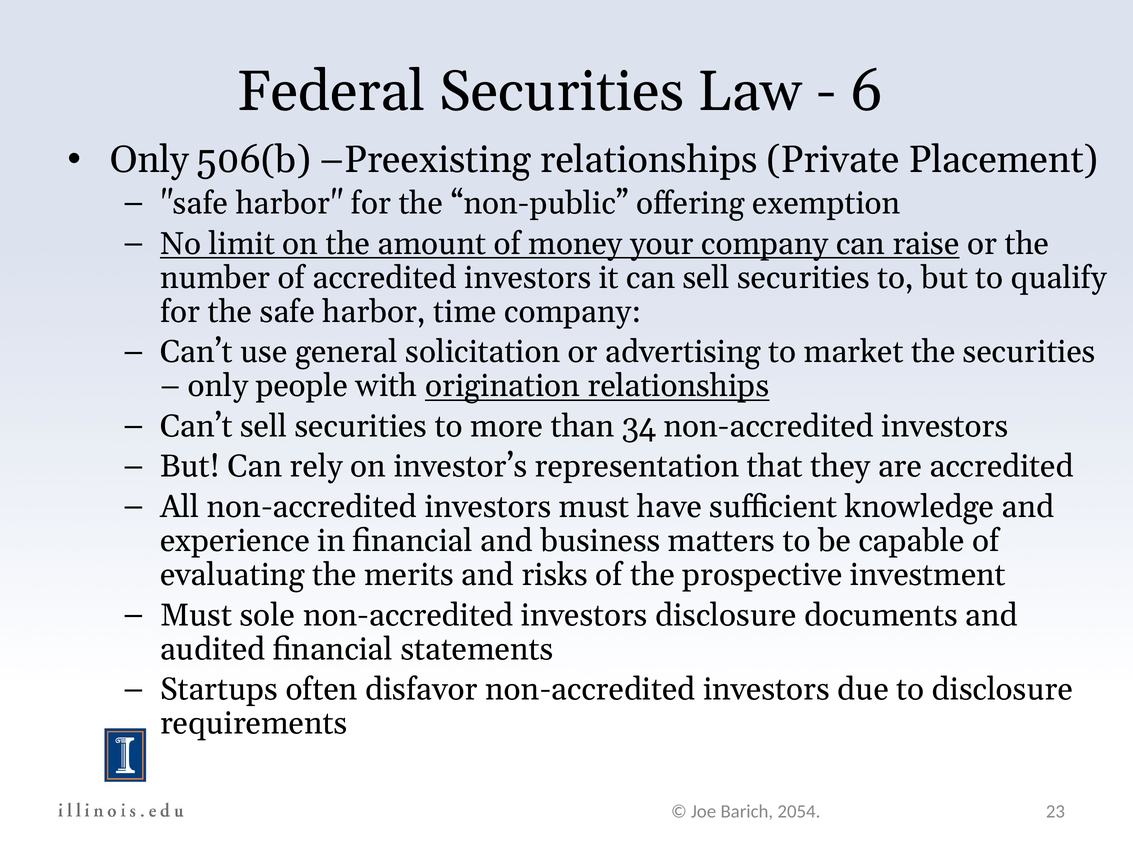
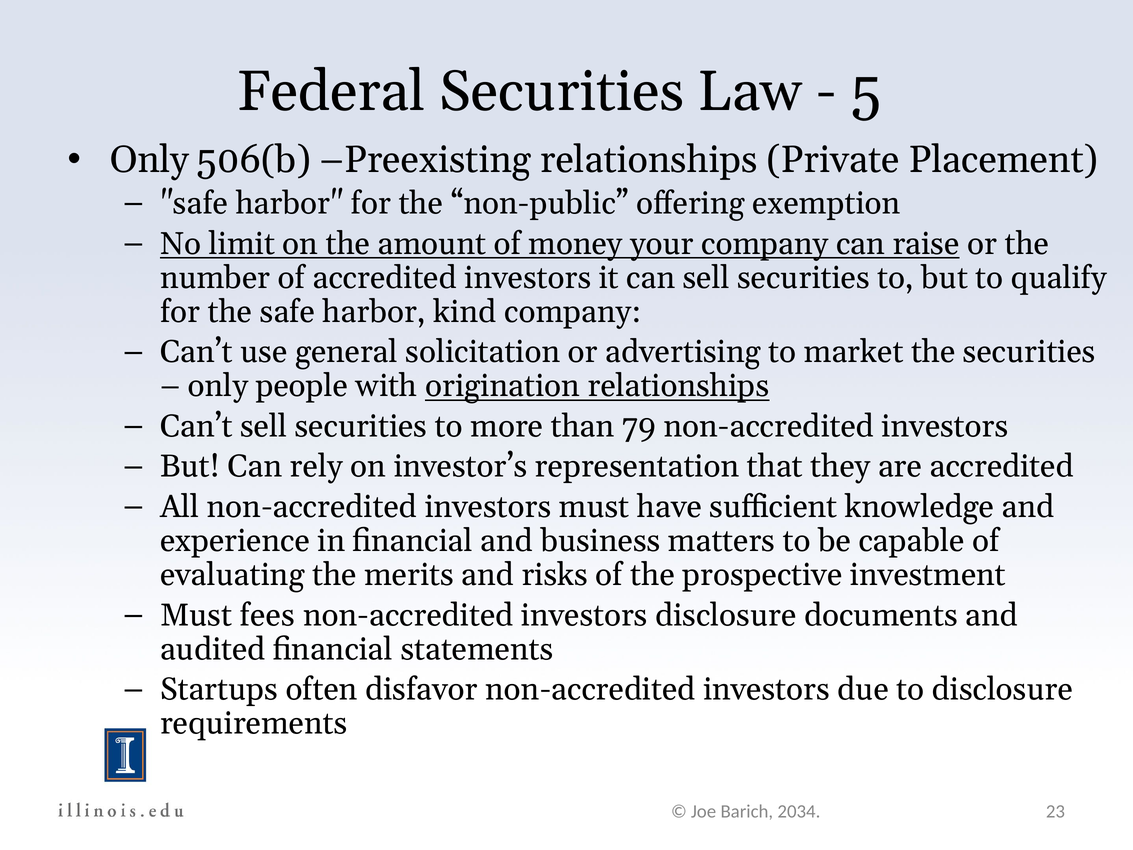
6: 6 -> 5 (866, 92)
time: time -> kind (465, 312)
34: 34 -> 79 (639, 426)
sole: sole -> fees (267, 615)
2054: 2054 -> 2034 (799, 811)
